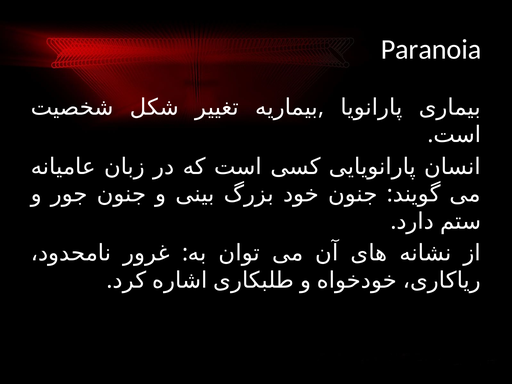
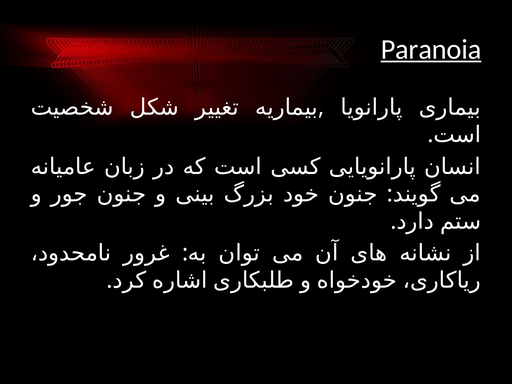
Paranoia underline: none -> present (431, 49)
